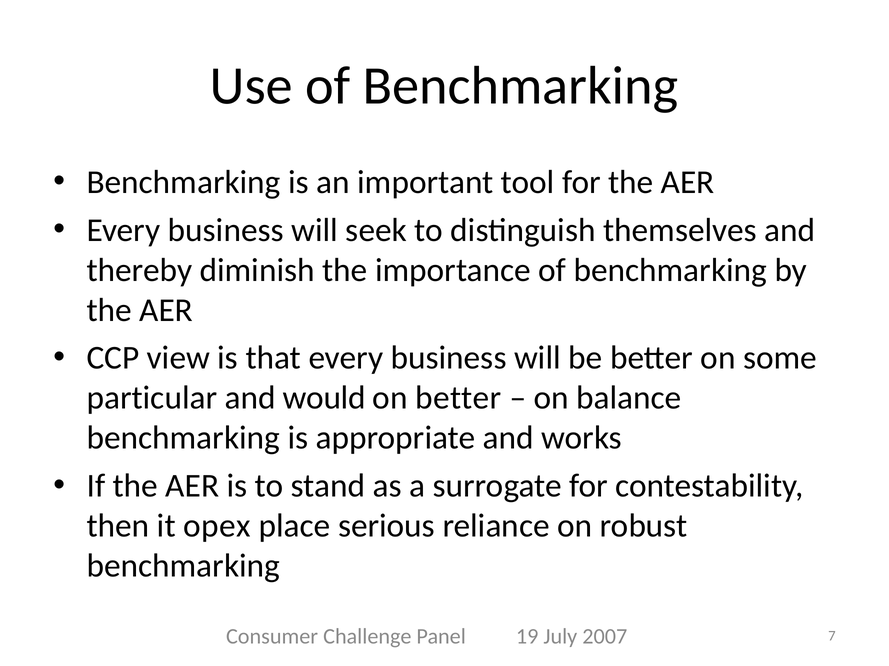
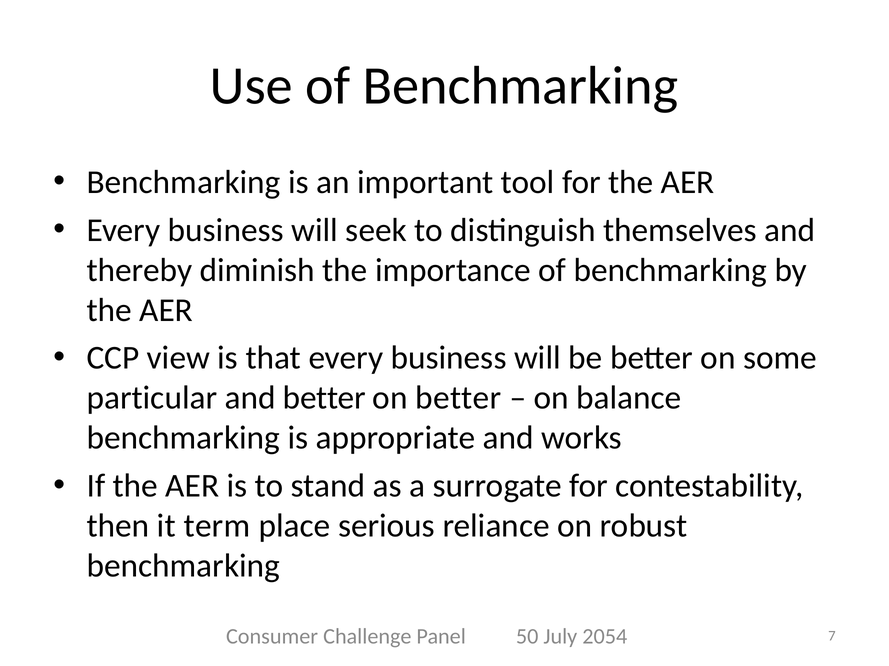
and would: would -> better (324, 398)
opex: opex -> term (217, 526)
19: 19 -> 50 (527, 637)
2007: 2007 -> 2054 (605, 637)
